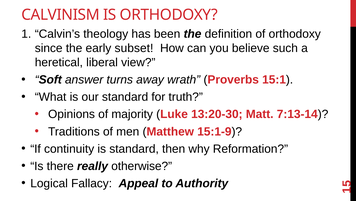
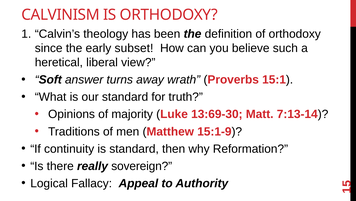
13:20-30: 13:20-30 -> 13:69-30 (217, 114)
otherwise: otherwise -> sovereign (142, 166)
